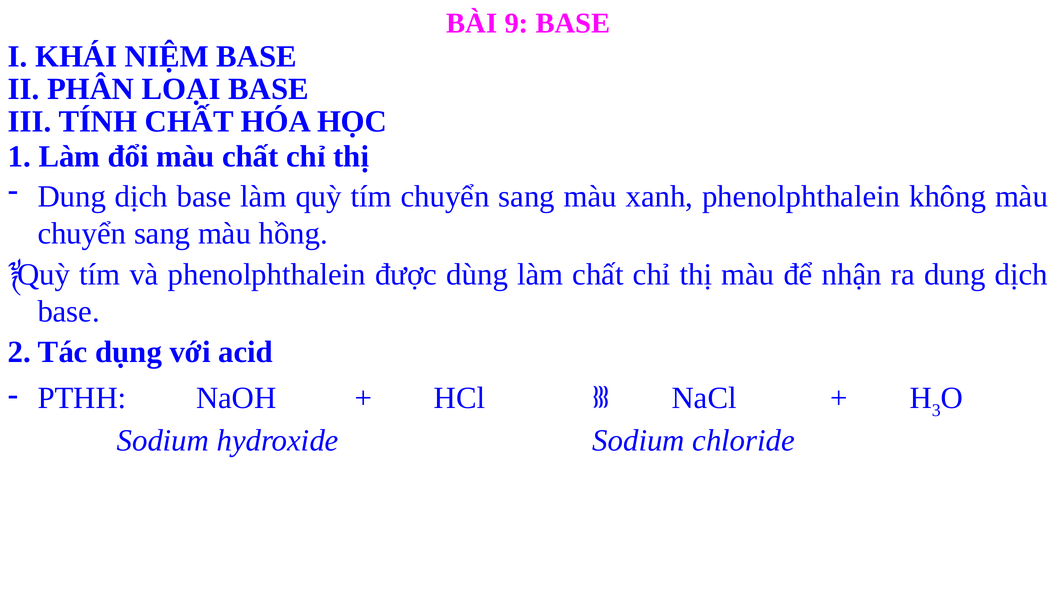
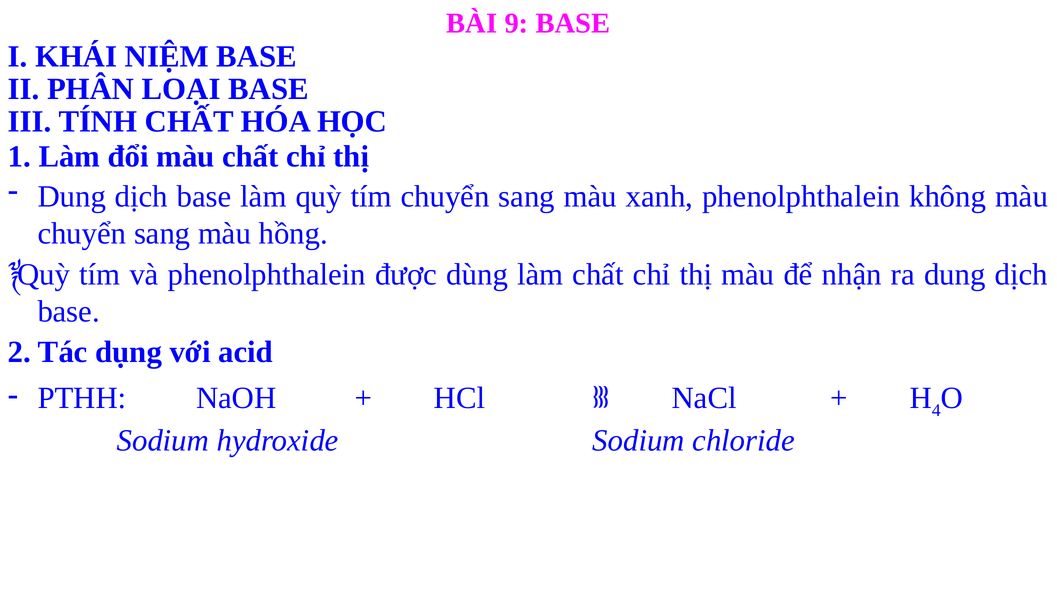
3: 3 -> 4 (936, 410)
